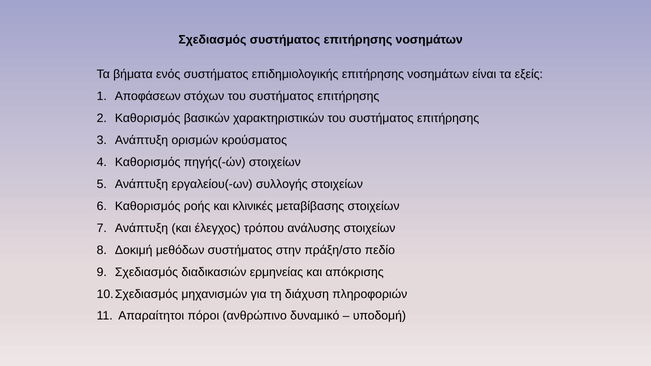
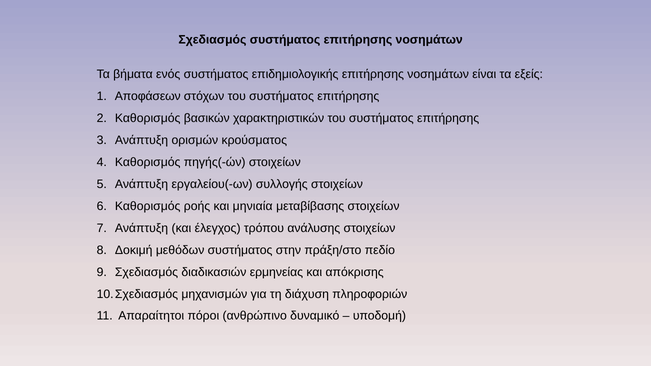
κλινικές: κλινικές -> μηνιαία (253, 206)
